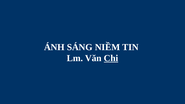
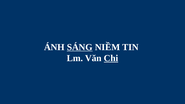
SÁNG underline: none -> present (80, 47)
